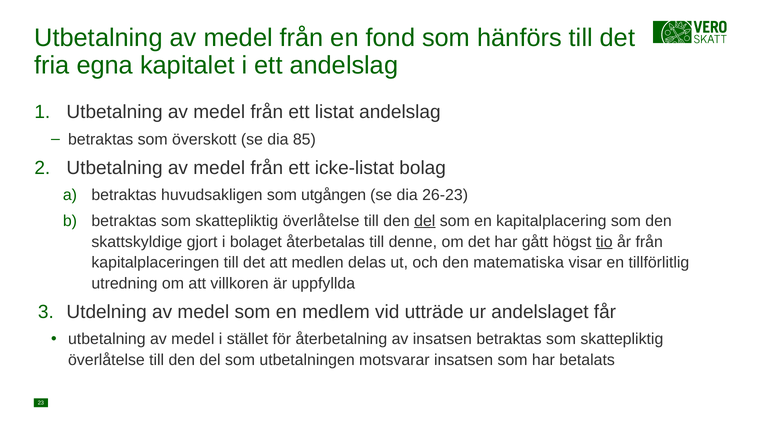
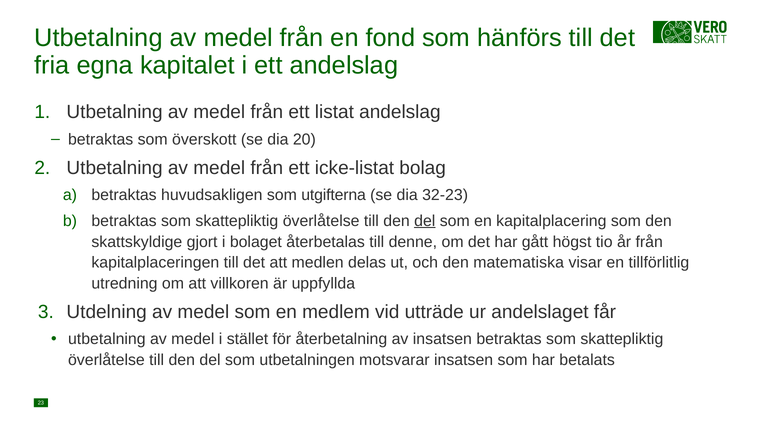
85: 85 -> 20 (304, 140)
utgången: utgången -> utgifterna (334, 195)
26-23: 26-23 -> 32-23 (445, 195)
tio underline: present -> none (604, 242)
